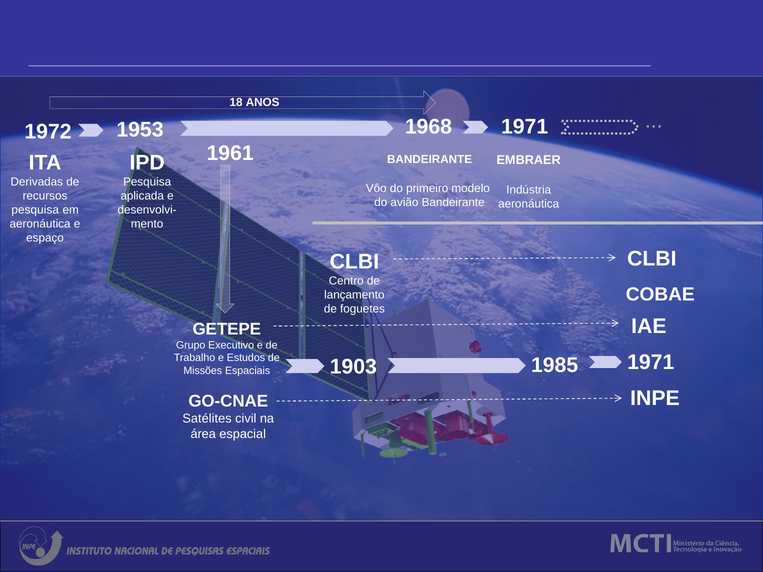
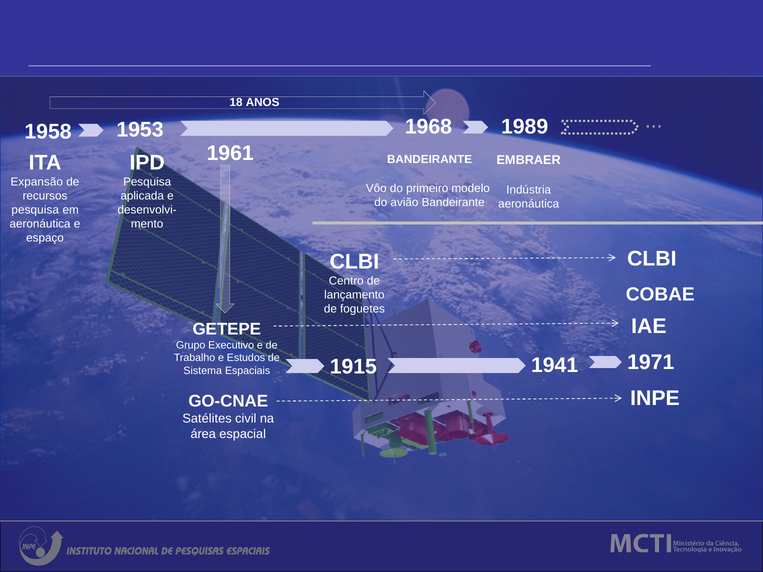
1972: 1972 -> 1958 (48, 132)
1968 1971: 1971 -> 1989 (525, 127)
Derivadas: Derivadas -> Expansão (37, 182)
1985: 1985 -> 1941 (555, 365)
1903: 1903 -> 1915 (353, 367)
Missões: Missões -> Sistema (203, 371)
